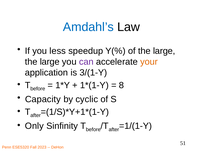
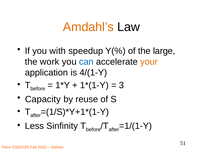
Amdahl’s colour: blue -> orange (88, 27)
less: less -> with (58, 51)
large: large -> work (50, 62)
can colour: purple -> blue (86, 62)
3/(1-Y: 3/(1-Y -> 4/(1-Y (93, 73)
8: 8 -> 3 (121, 85)
cyclic: cyclic -> reuse (87, 99)
Only: Only -> Less (34, 126)
